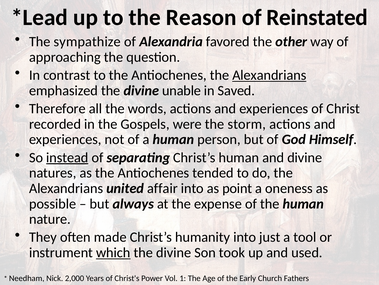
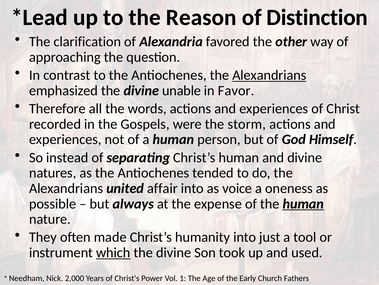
Reinstated: Reinstated -> Distinction (317, 17)
sympathize: sympathize -> clarification (87, 42)
Saved: Saved -> Favor (236, 90)
instead underline: present -> none (67, 157)
point: point -> voice (237, 188)
human underline: none -> present (303, 203)
